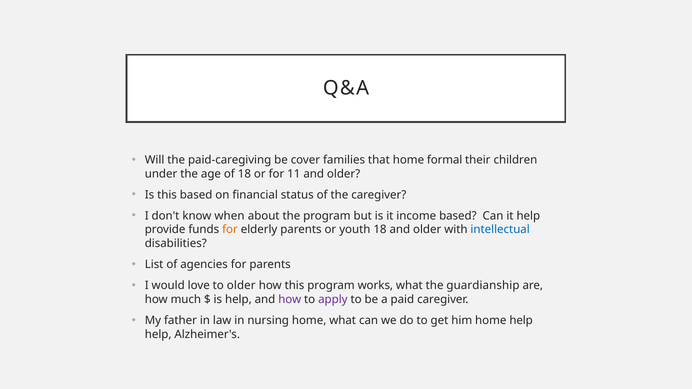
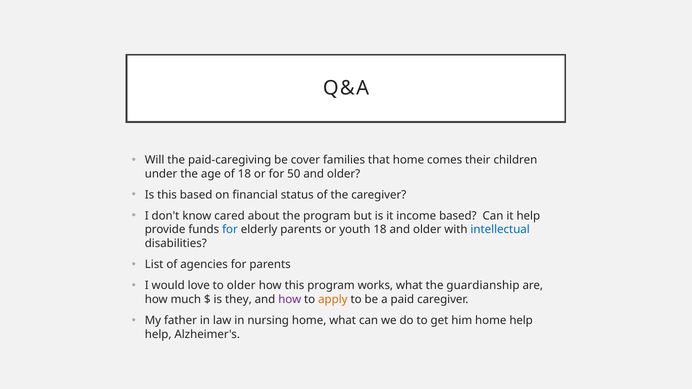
formal: formal -> comes (445, 160)
11: 11 -> 50 (294, 174)
when: when -> cared (230, 216)
for colour: orange -> blue (230, 230)
is help: help -> they (238, 300)
apply colour: purple -> orange (333, 300)
